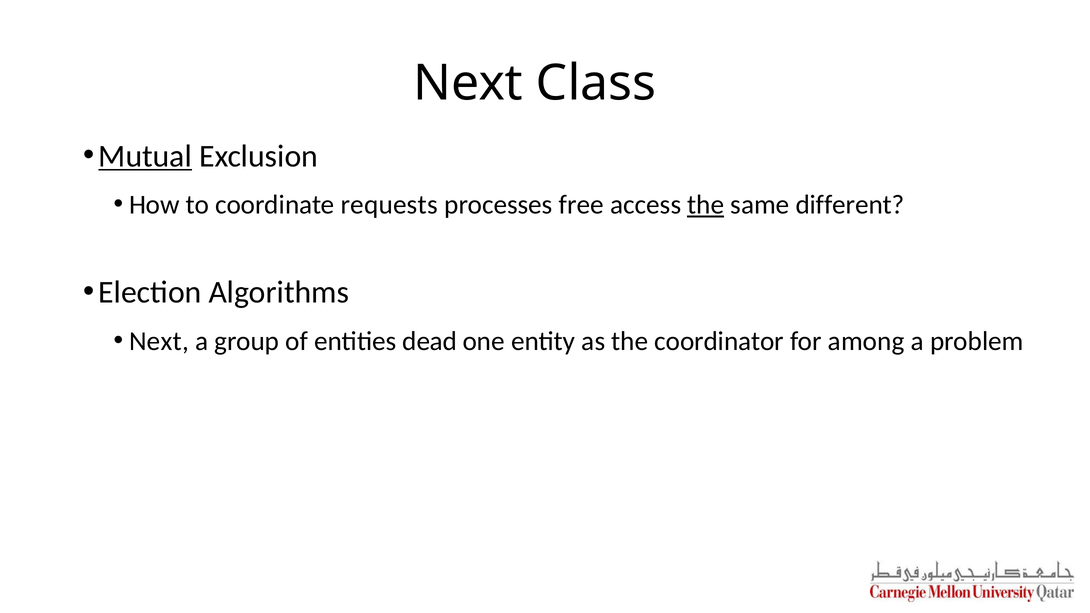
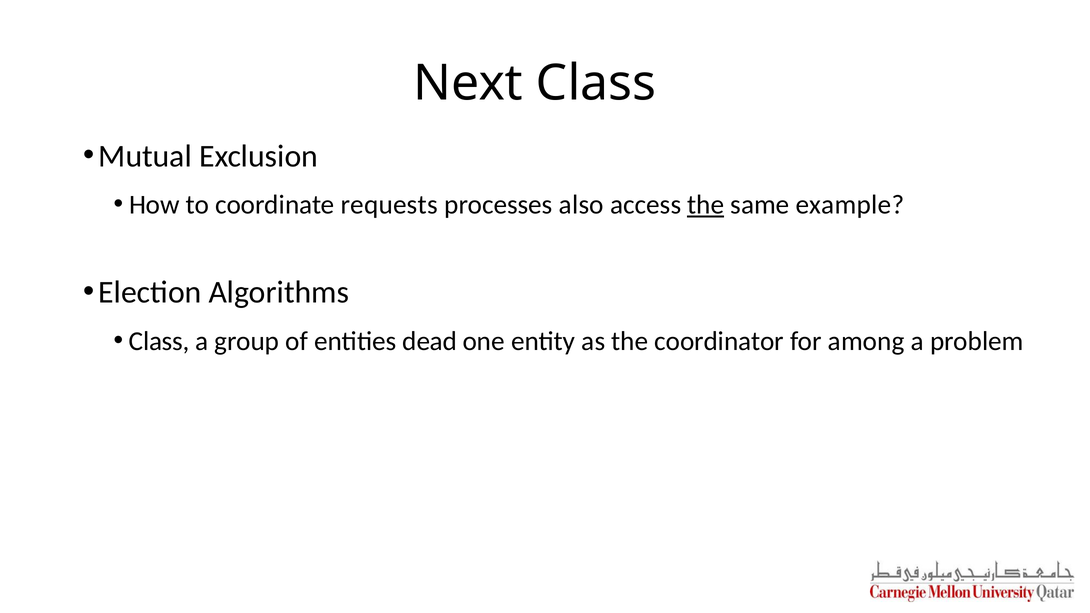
Mutual underline: present -> none (145, 156)
free: free -> also (581, 205)
different: different -> example (850, 205)
Next: Next -> Class (159, 341)
